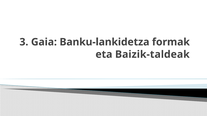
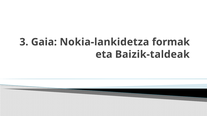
Banku-lankidetza: Banku-lankidetza -> Nokia-lankidetza (104, 42)
